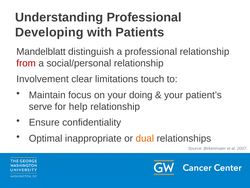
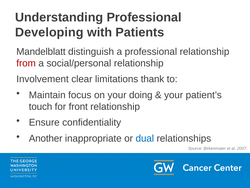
touch: touch -> thank (153, 79)
serve: serve -> touch (41, 106)
help: help -> front (78, 106)
Optimal: Optimal -> Another (46, 138)
dual colour: orange -> blue (145, 138)
